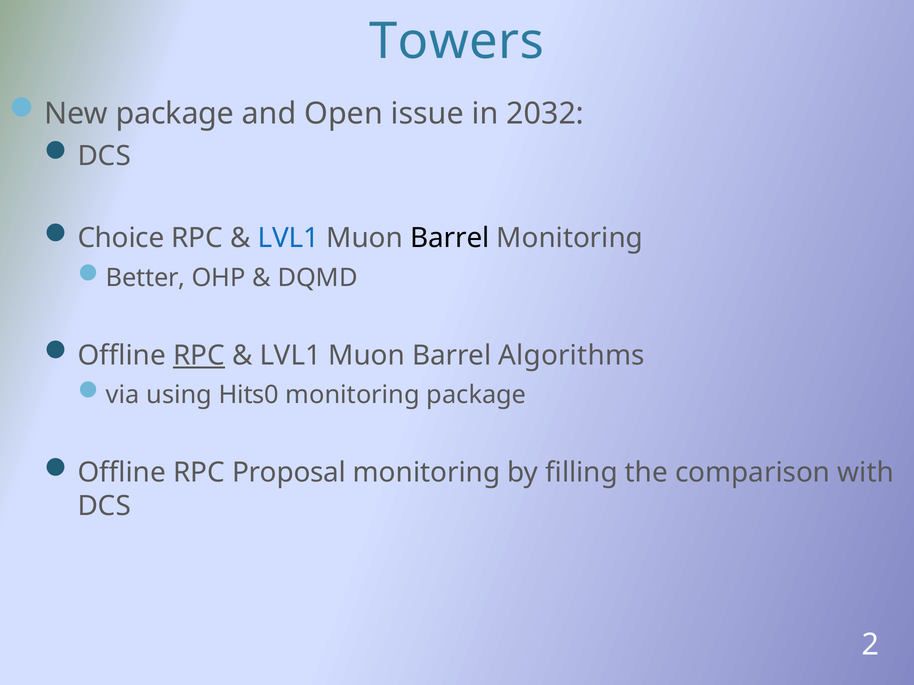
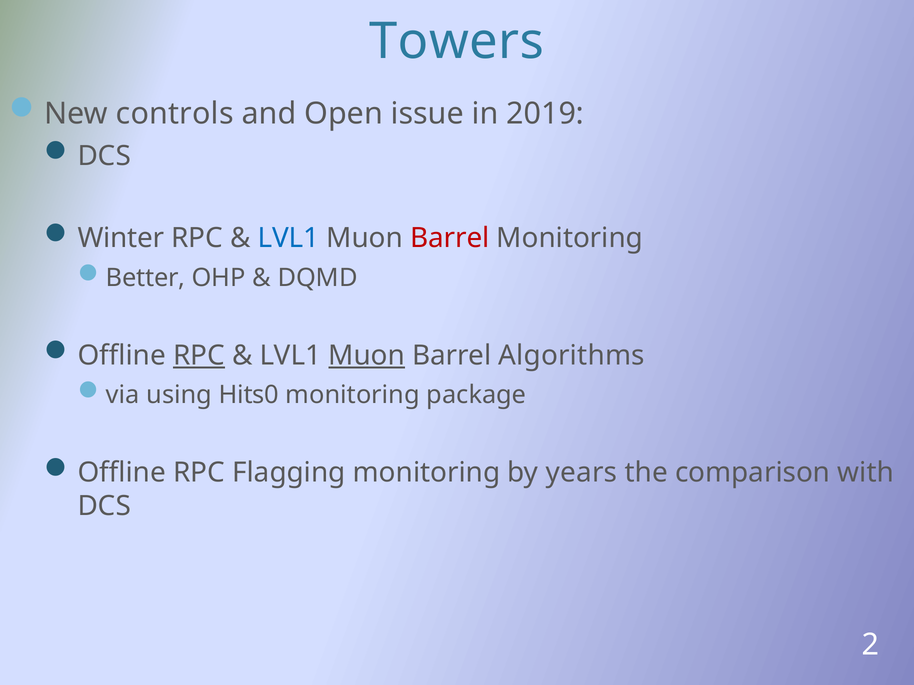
New package: package -> controls (175, 114)
2032: 2032 -> 2019 (545, 114)
Choice: Choice -> Winter (121, 238)
Barrel colour: black -> red (450, 238)
Muon underline: none -> present (367, 356)
Proposal: Proposal -> Flagging (289, 473)
filling: filling -> years (581, 473)
